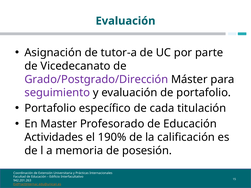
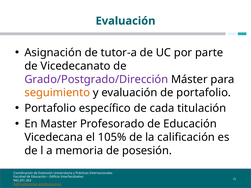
seguimiento colour: purple -> orange (57, 93)
Actividades: Actividades -> Vicedecana (54, 137)
190%: 190% -> 105% (112, 137)
